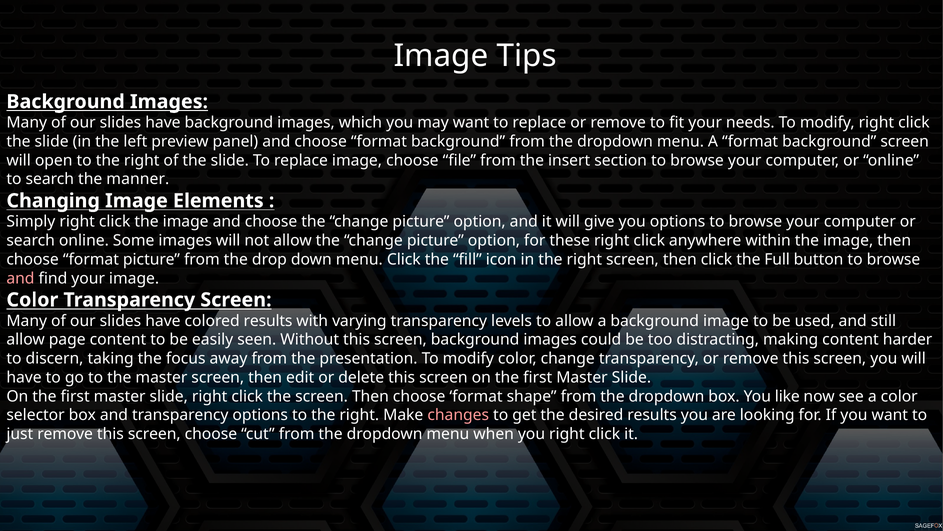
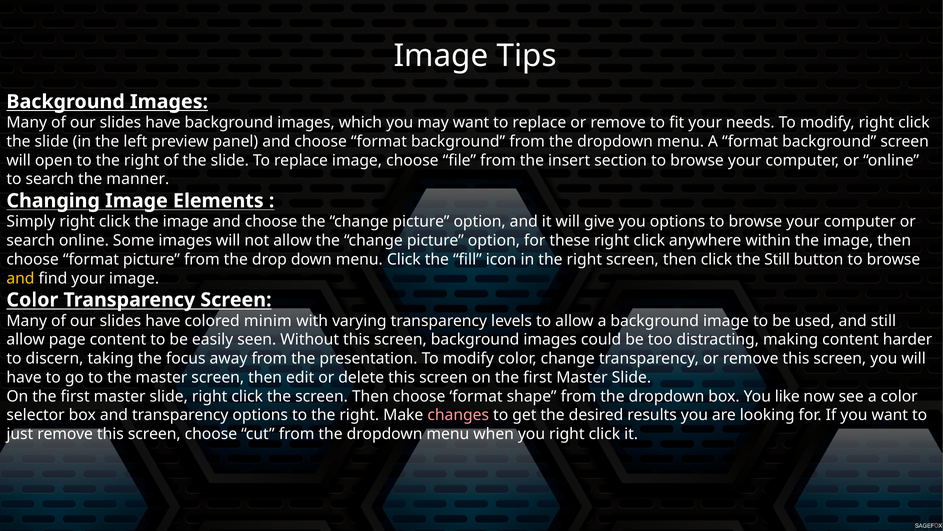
the Full: Full -> Still (777, 259)
and colour: pink -> yellow (20, 278)
colored results: results -> minim (268, 321)
